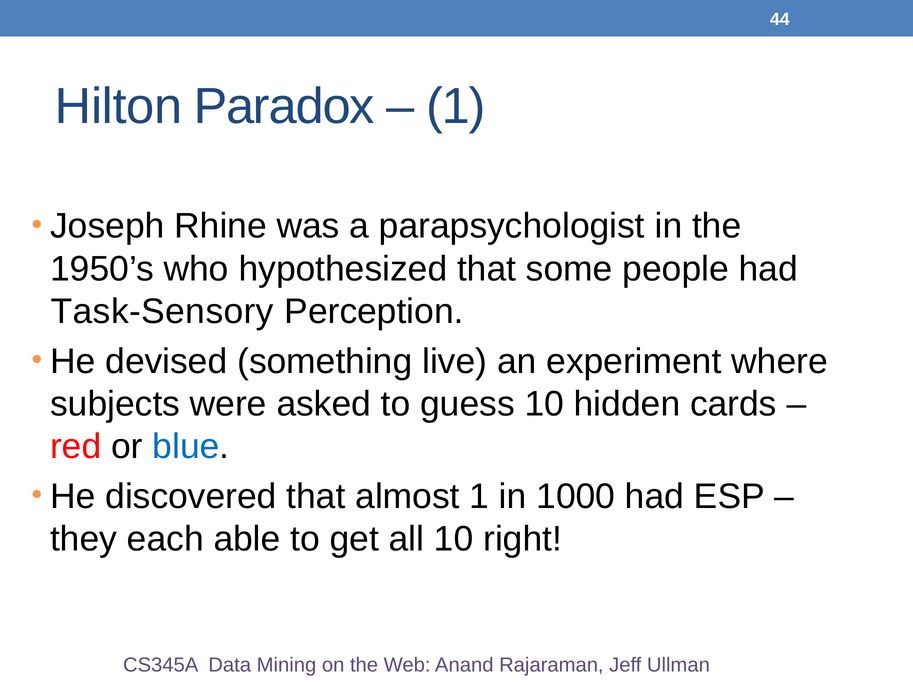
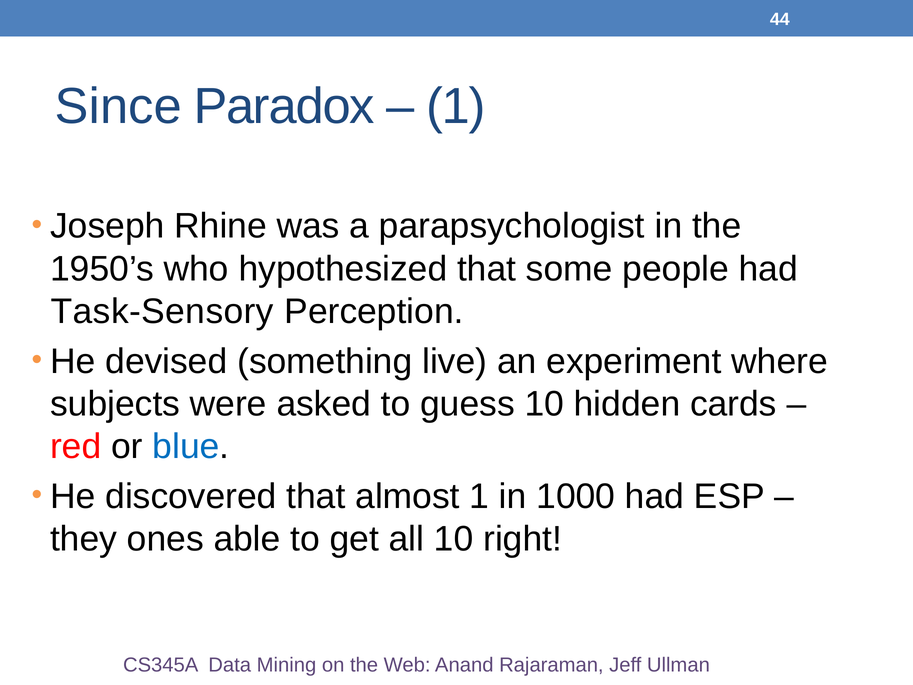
Hilton: Hilton -> Since (118, 106)
each: each -> ones (165, 539)
